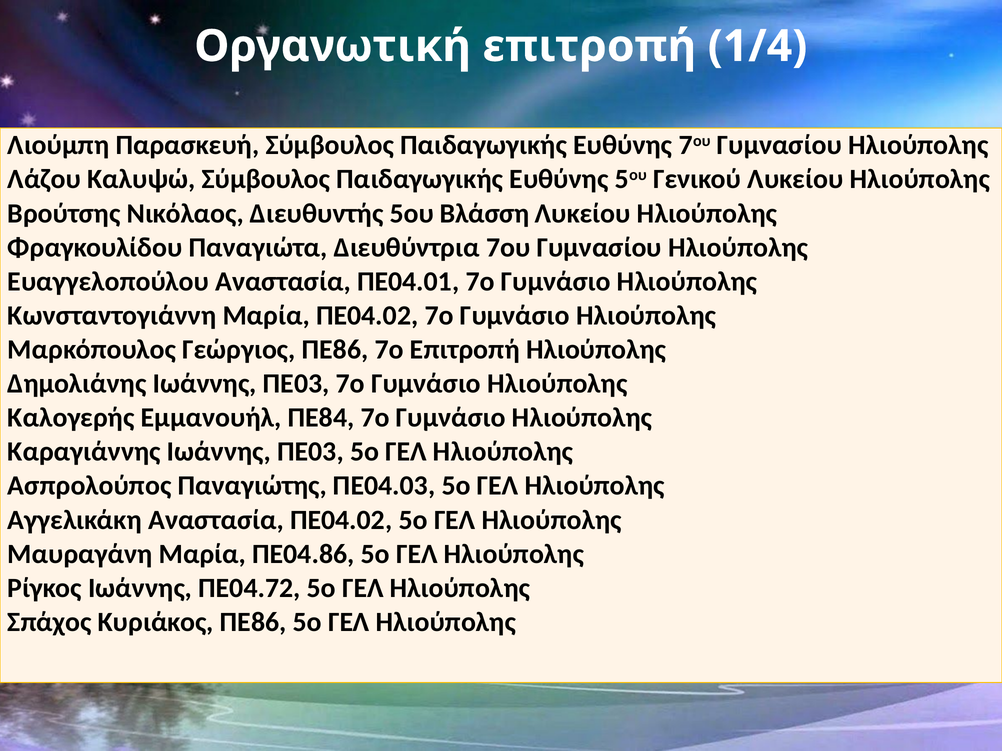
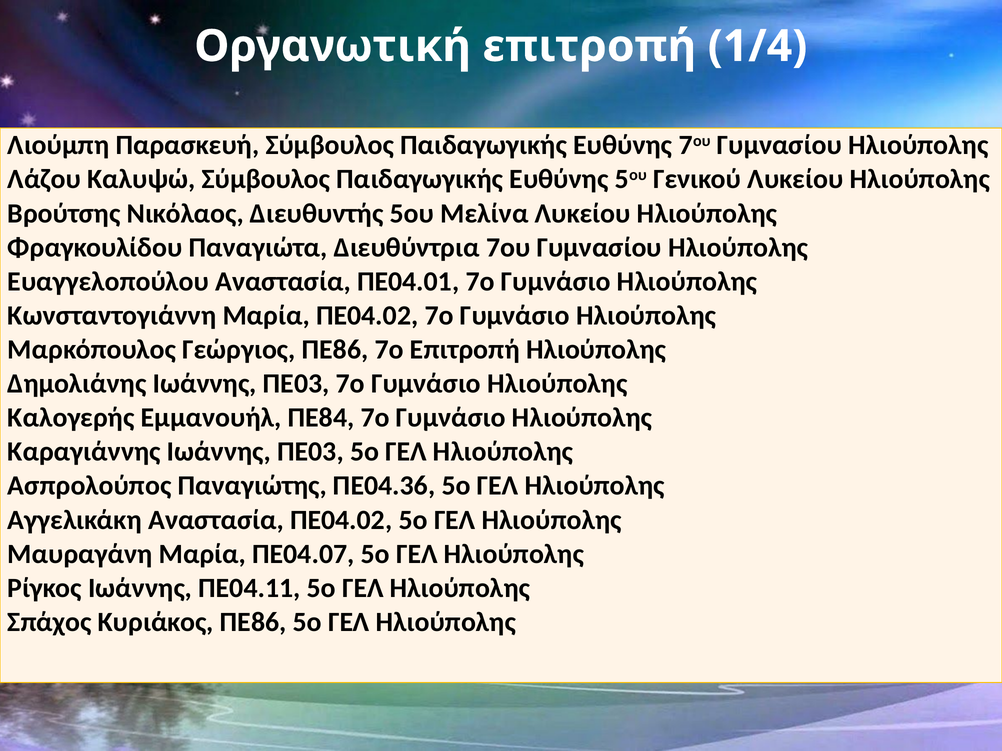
Βλάσση: Βλάσση -> Μελίνα (484, 213)
ΠΕ04.03: ΠΕ04.03 -> ΠΕ04.36 (384, 486)
ΠΕ04.86: ΠΕ04.86 -> ΠΕ04.07 (303, 554)
ΠΕ04.72: ΠΕ04.72 -> ΠΕ04.11 (249, 588)
